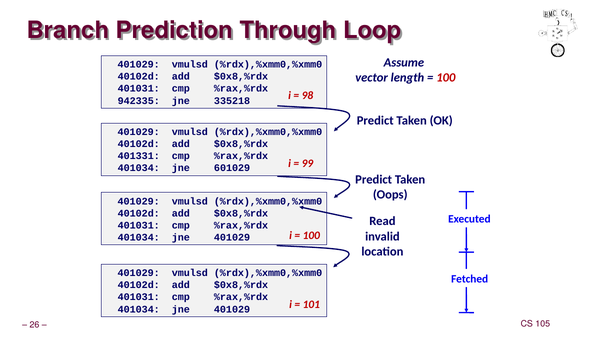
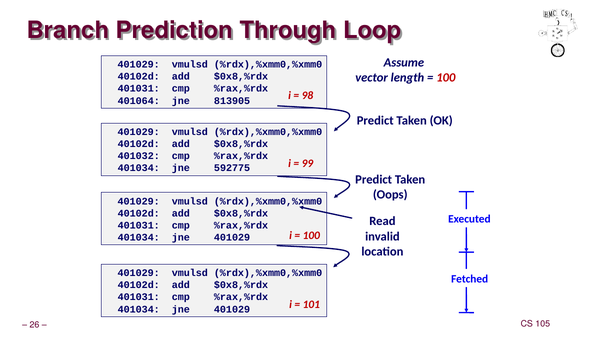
942335: 942335 -> 401064 (139, 101)
335218: 335218 -> 813905 (232, 101)
401331: 401331 -> 401032 (139, 156)
601029: 601029 -> 592775 (232, 168)
